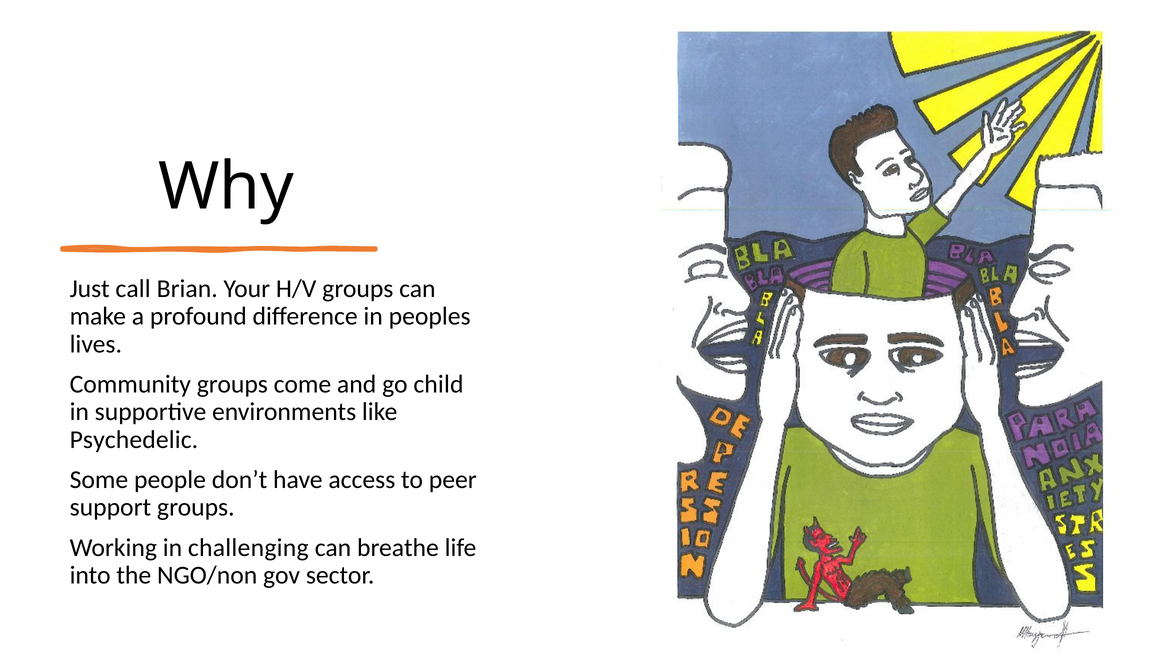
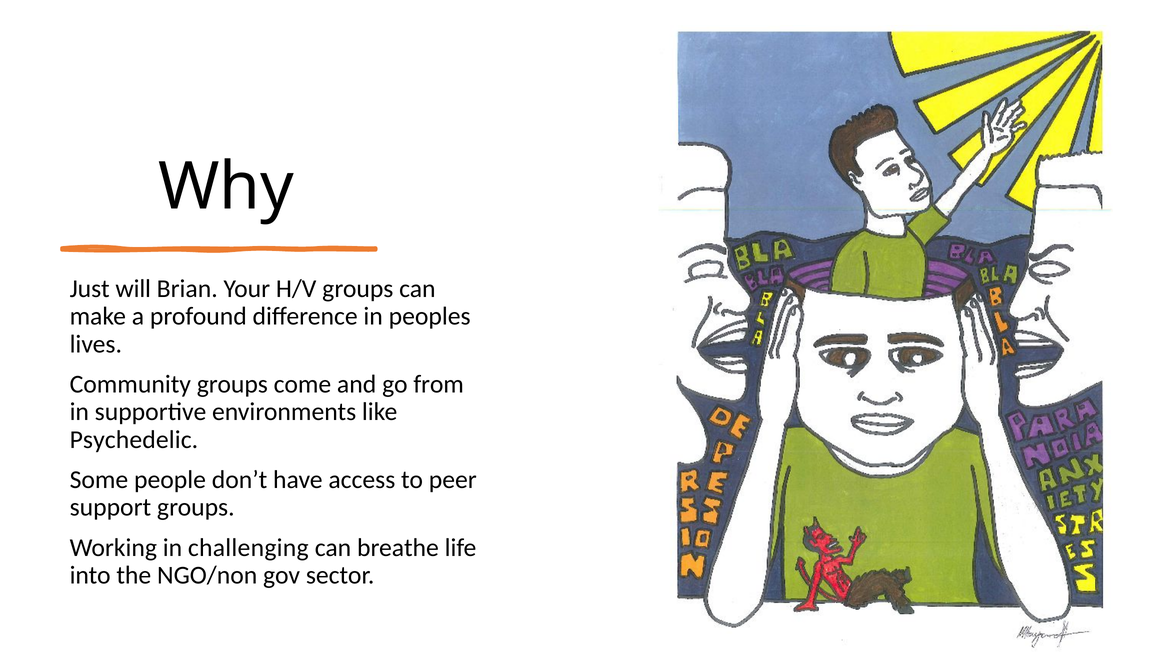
call: call -> will (133, 289)
child: child -> from (439, 384)
